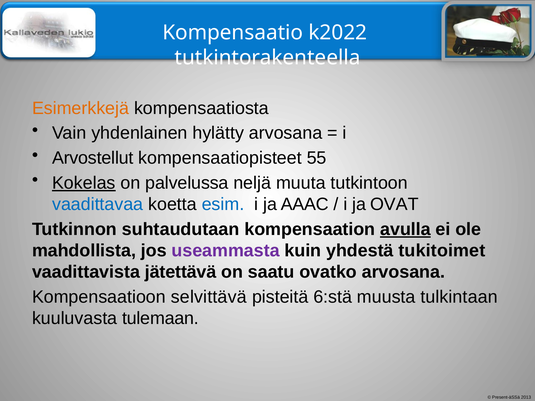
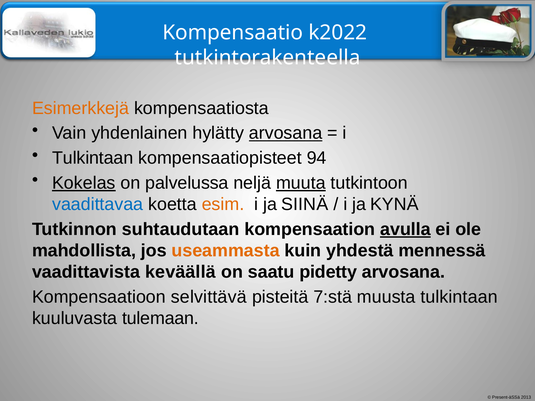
arvosana underline: none -> present (286, 133)
Arvostellut: Arvostellut -> Tulkintaan (93, 158)
55: 55 -> 94 (317, 158)
muuta underline: none -> present (301, 183)
esim colour: blue -> orange (223, 204)
AAAC: AAAC -> SIINÄ (305, 204)
OVAT: OVAT -> KYNÄ (394, 204)
useammasta colour: purple -> orange (226, 251)
tukitoimet: tukitoimet -> mennessä (442, 251)
jätettävä: jätettävä -> keväällä (180, 272)
ovatko: ovatko -> pidetty (328, 272)
6:stä: 6:stä -> 7:stä (333, 297)
